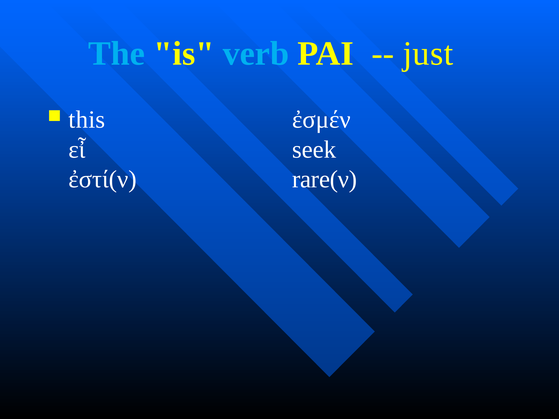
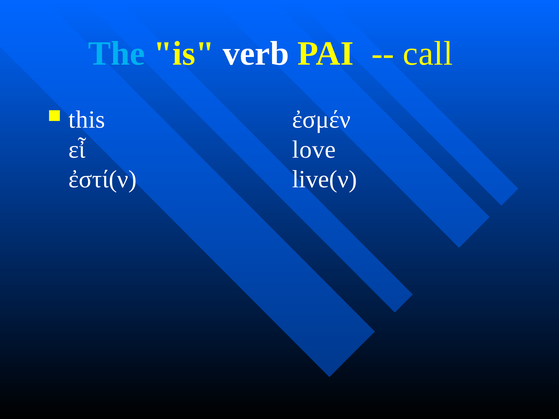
verb colour: light blue -> white (256, 54)
just: just -> call (428, 54)
seek: seek -> love (314, 150)
rare(ν: rare(ν -> live(ν (325, 179)
